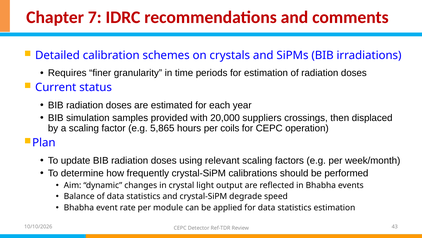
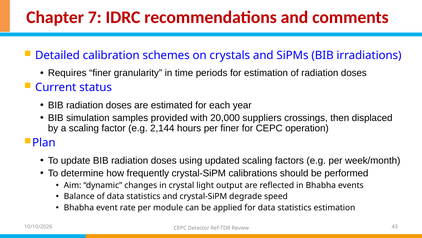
5,865: 5,865 -> 2,144 (162, 128)
per coils: coils -> finer (230, 128)
relevant: relevant -> updated (222, 160)
